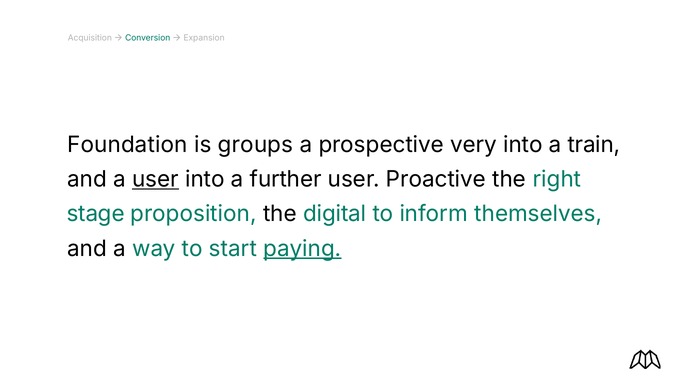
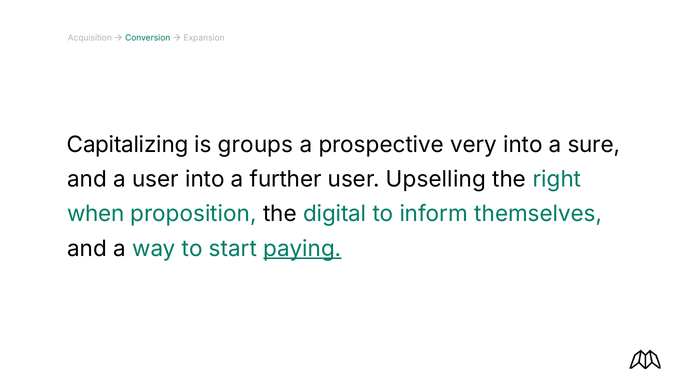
Foundation: Foundation -> Capitalizing (128, 145)
train: train -> sure (594, 145)
user underline: present -> none (156, 179)
Proactive: Proactive -> Upselling (436, 179)
stage: stage -> when (96, 214)
